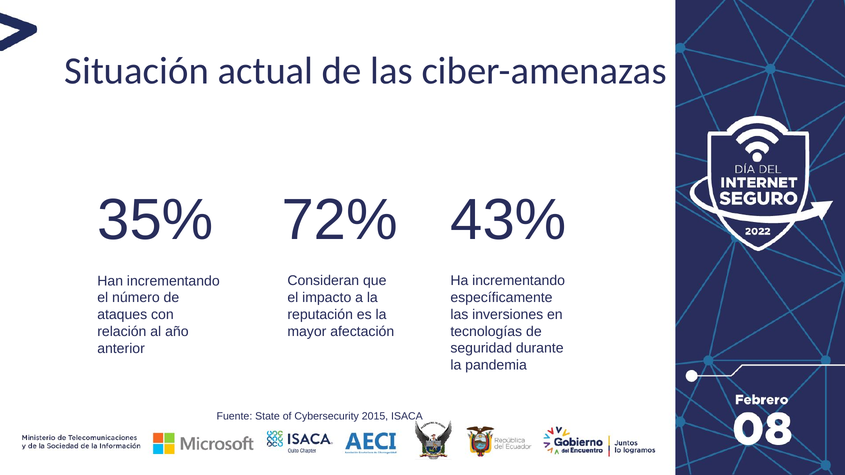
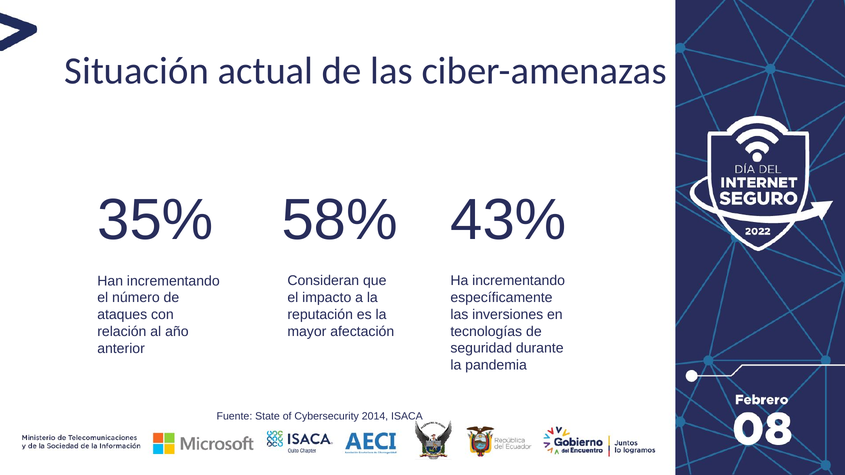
72%: 72% -> 58% (340, 220)
2015: 2015 -> 2014 (375, 417)
